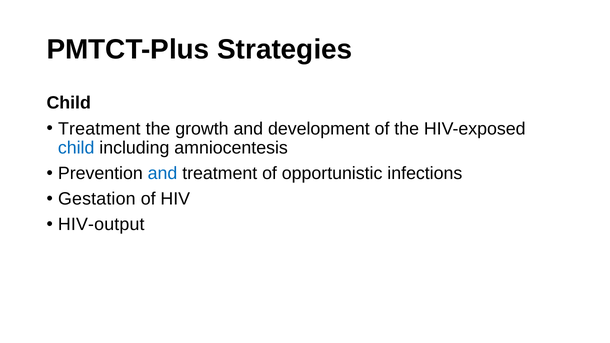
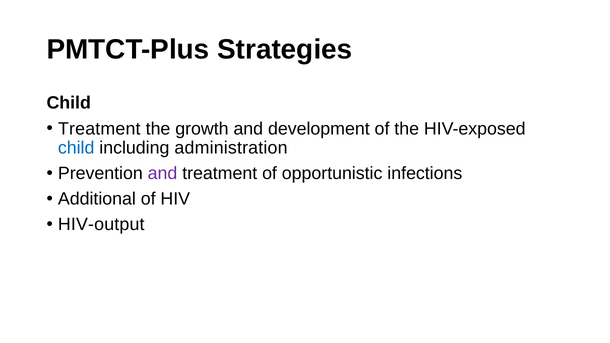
amniocentesis: amniocentesis -> administration (231, 148)
and colour: blue -> purple (163, 174)
Gestation: Gestation -> Additional (97, 199)
